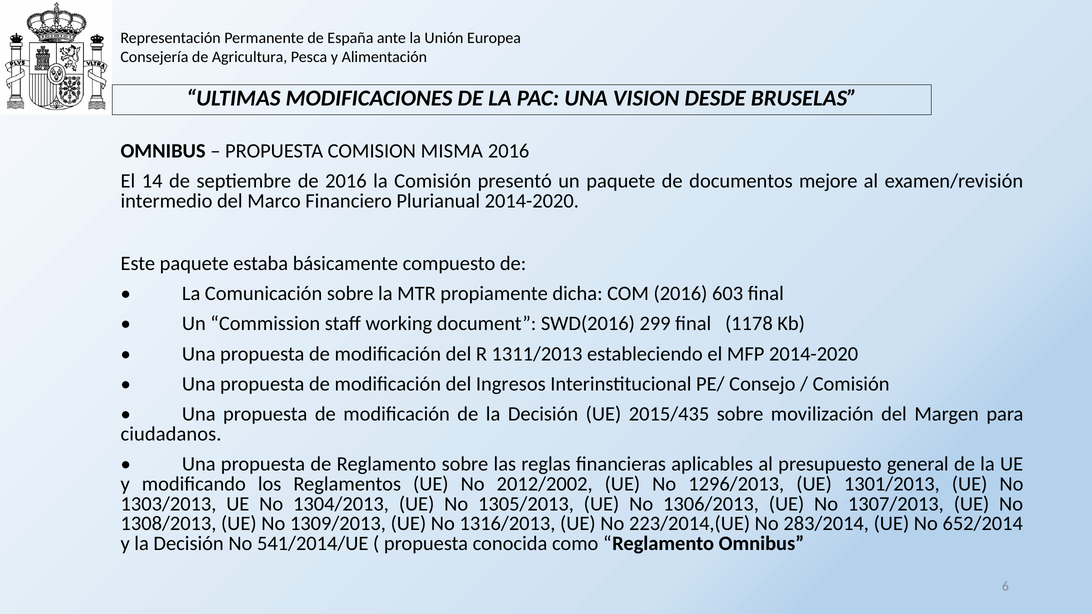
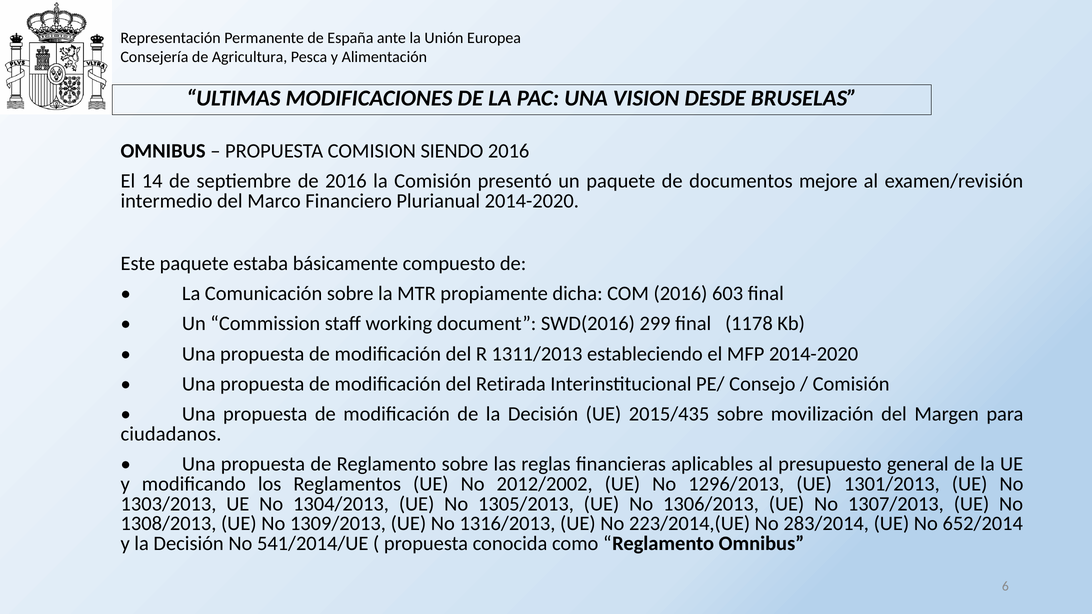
MISMA: MISMA -> SIENDO (452, 151)
Ingresos: Ingresos -> Retirada (511, 384)
